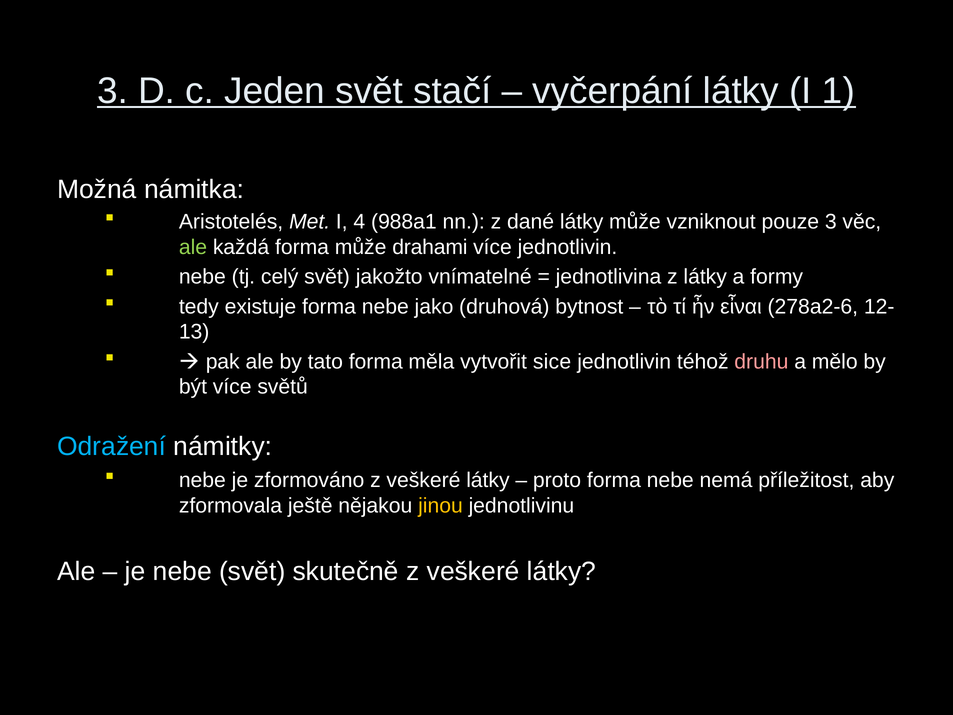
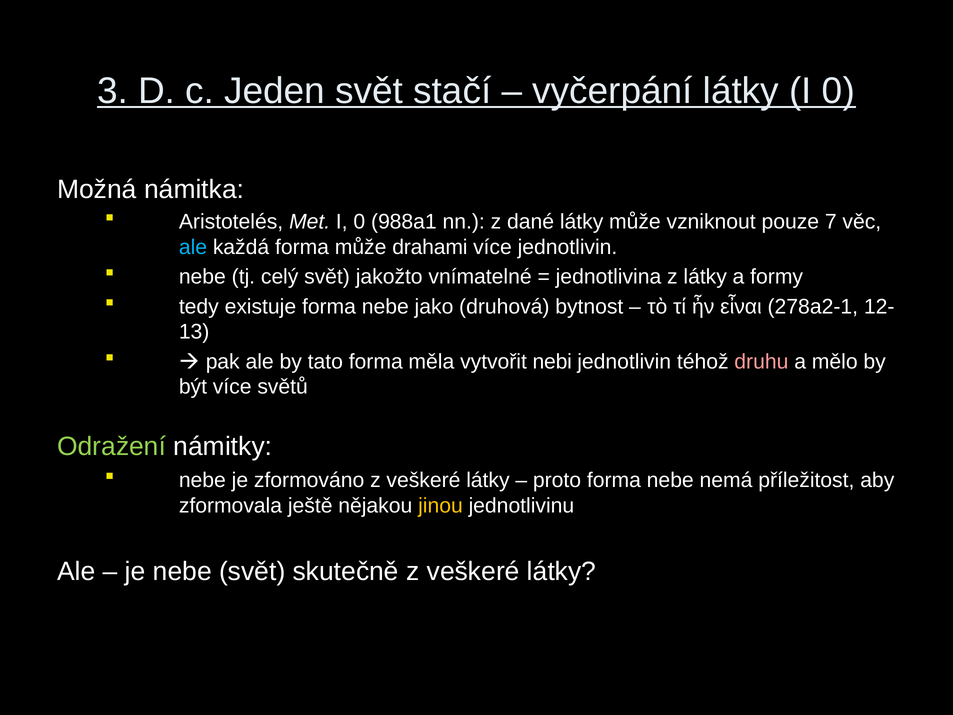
látky I 1: 1 -> 0 (838, 91)
Met I 4: 4 -> 0 (359, 222)
pouze 3: 3 -> 7 (831, 222)
ale colour: light green -> light blue (193, 247)
278a2-6: 278a2-6 -> 278a2-1 (813, 306)
sice: sice -> nebi (552, 361)
Odražení colour: light blue -> light green (112, 447)
